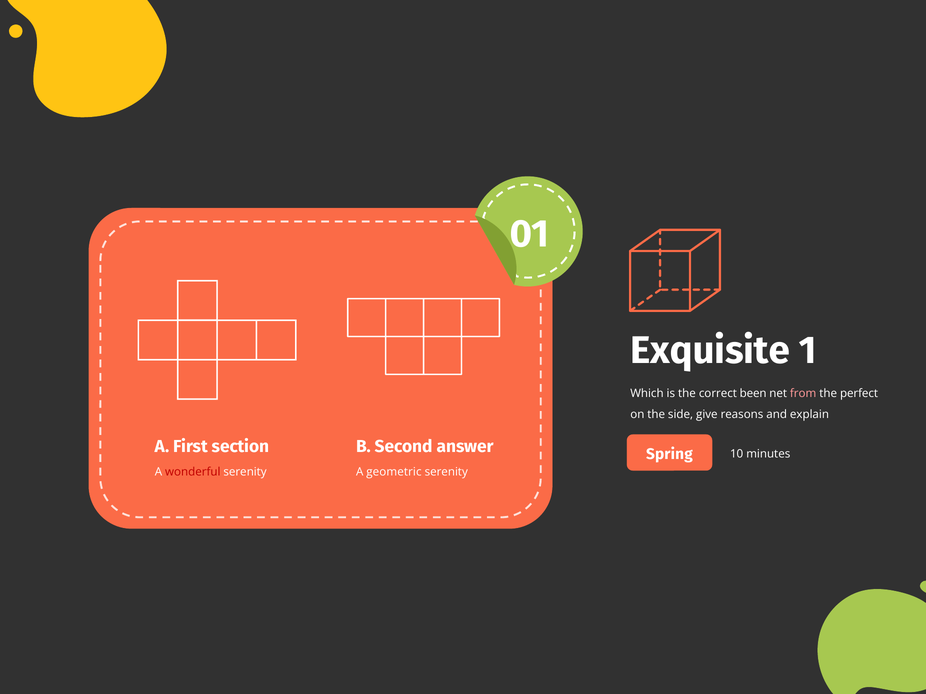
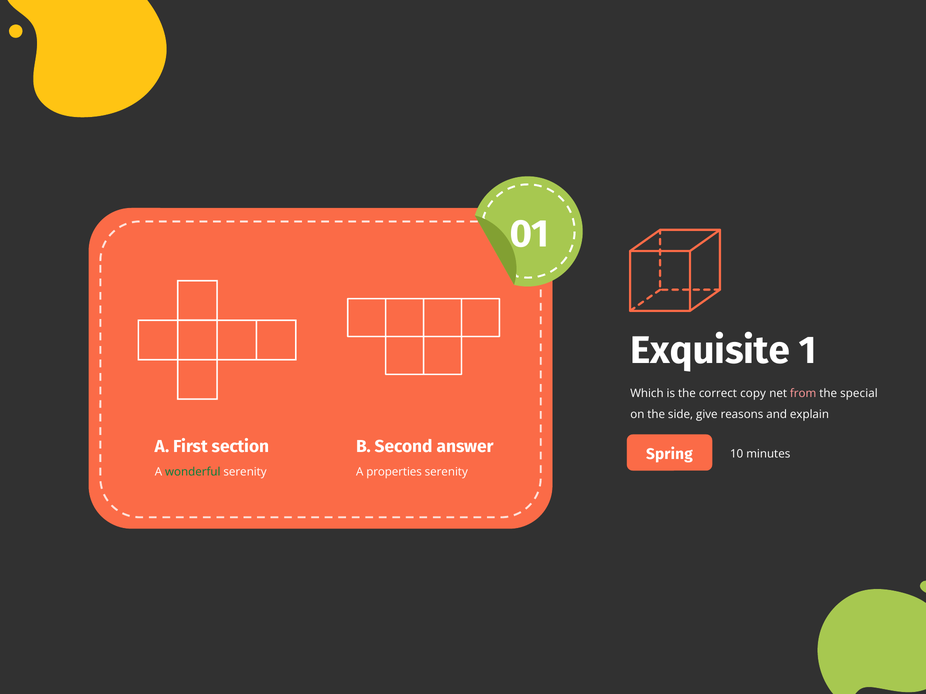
been: been -> copy (753, 394)
perfect: perfect -> special (859, 394)
wonderful colour: red -> green (193, 472)
geometric: geometric -> properties (394, 472)
